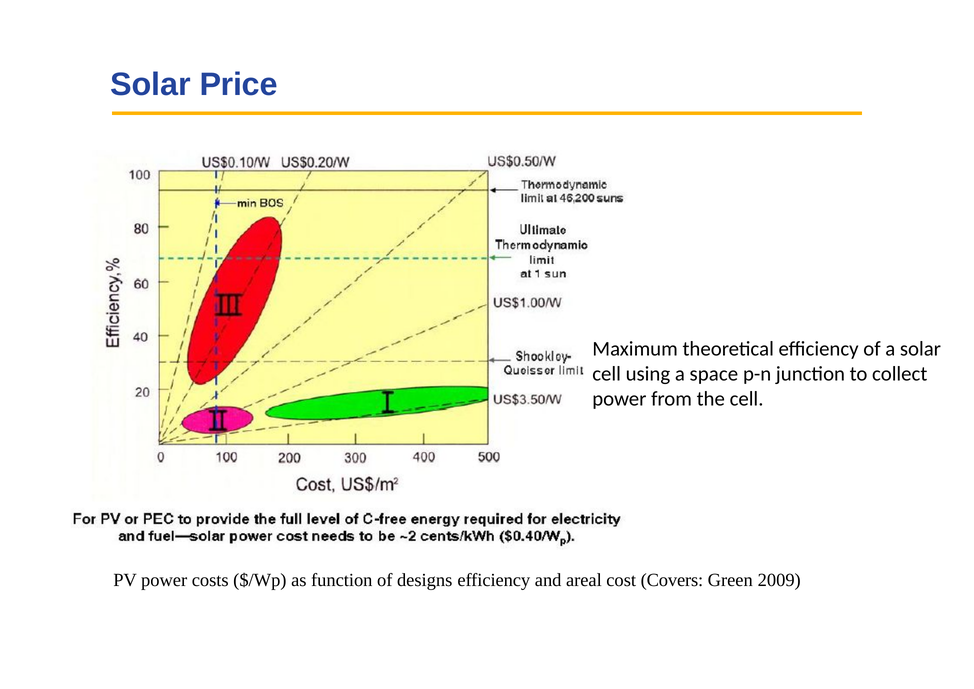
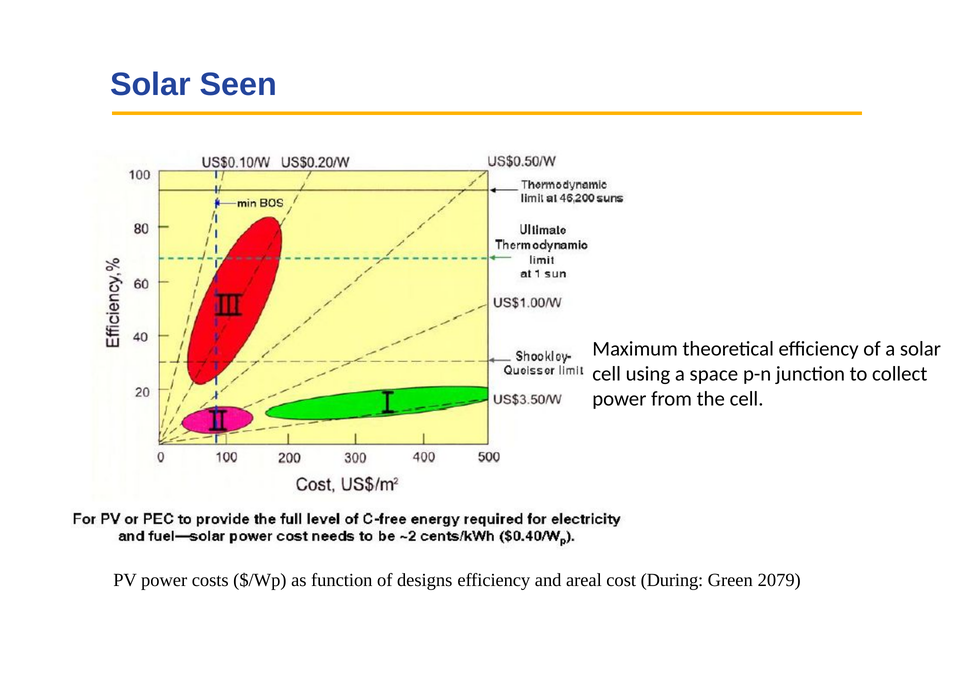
Price: Price -> Seen (238, 84)
Covers: Covers -> During (672, 580)
2009: 2009 -> 2079 (779, 580)
